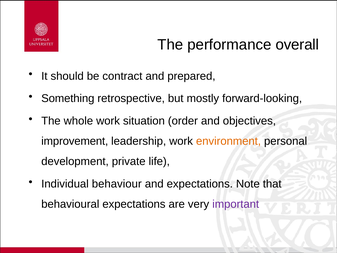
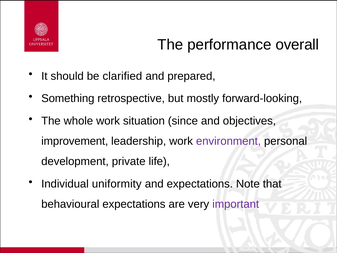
contract: contract -> clarified (122, 76)
order: order -> since (183, 121)
environment colour: orange -> purple (228, 141)
behaviour: behaviour -> uniformity (117, 184)
